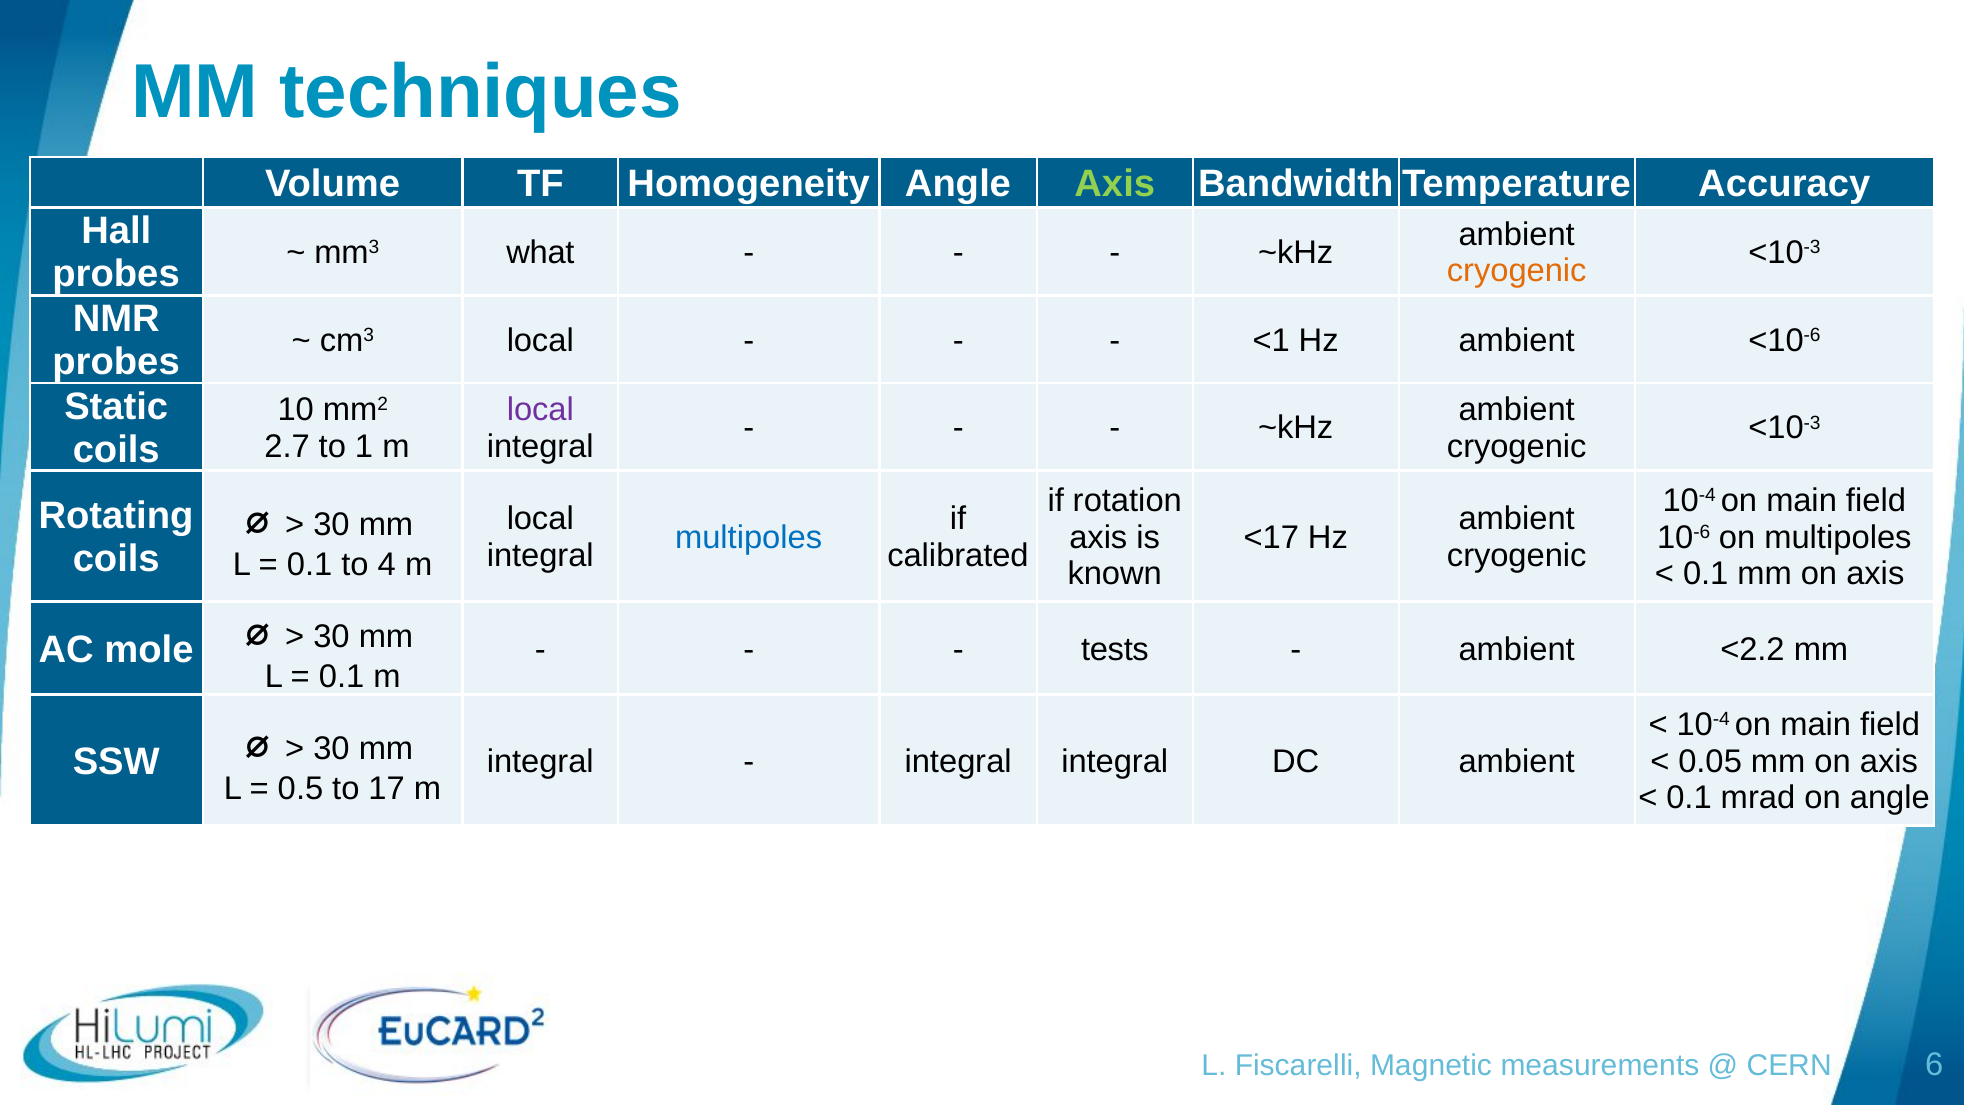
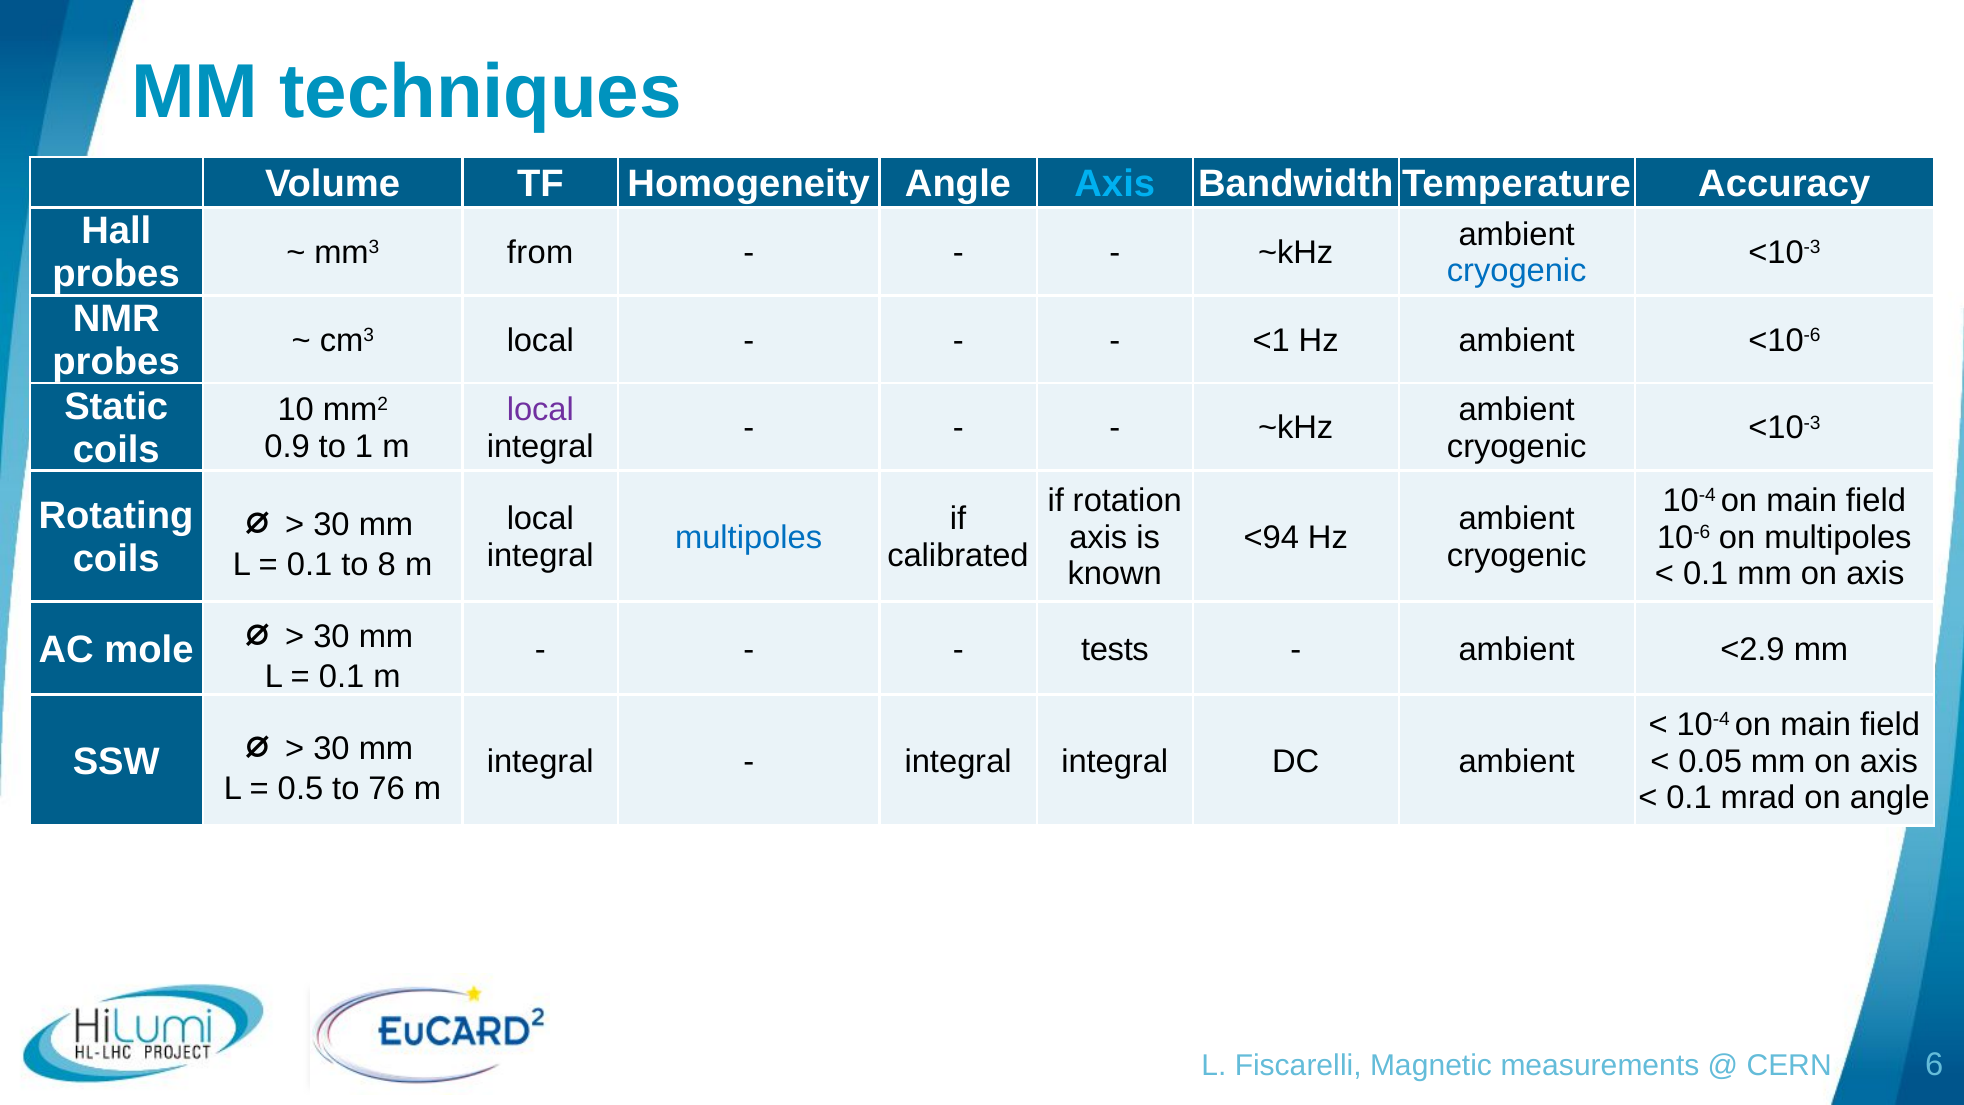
Axis colour: light green -> light blue (1115, 184)
what: what -> from (540, 253)
cryogenic colour: orange -> blue (1517, 271)
2.7: 2.7 -> 0.9 (287, 446)
<17: <17 -> <94 (1271, 537)
4: 4 -> 8 (387, 565)
<2.2: <2.2 -> <2.9 (1753, 649)
17: 17 -> 76 (387, 789)
